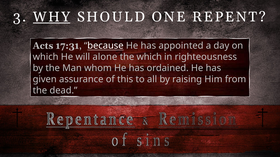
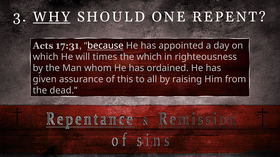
alone: alone -> times (105, 57)
